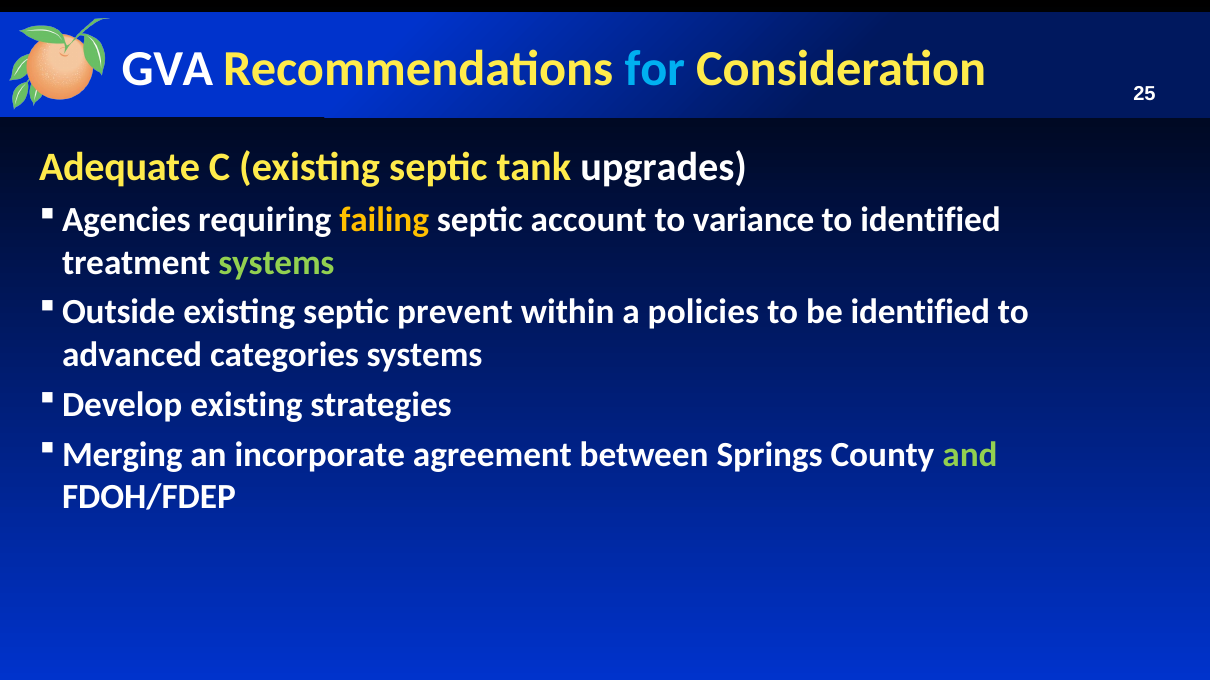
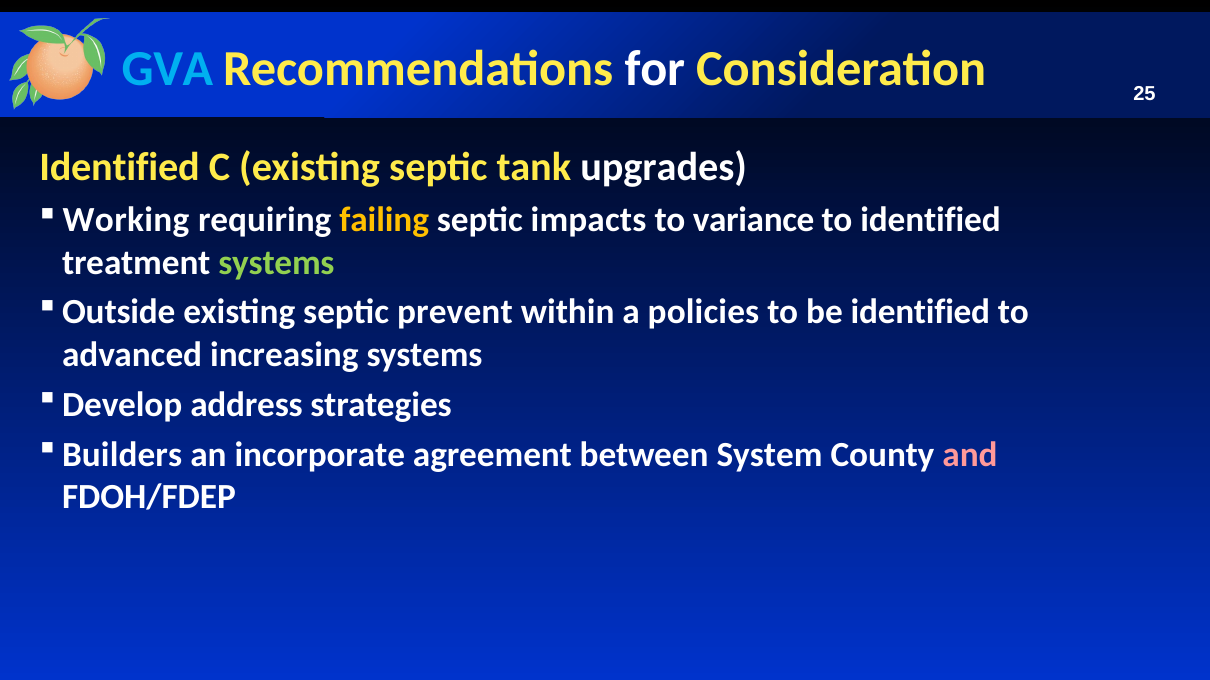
GVA colour: white -> light blue (167, 69)
for colour: light blue -> white (655, 69)
Adequate: Adequate -> Identified (120, 168)
Agencies: Agencies -> Working (126, 220)
account: account -> impacts (589, 220)
categories: categories -> increasing (284, 355)
Develop existing: existing -> address (246, 405)
Merging: Merging -> Builders (122, 455)
Springs: Springs -> System (770, 455)
and colour: light green -> pink (970, 455)
